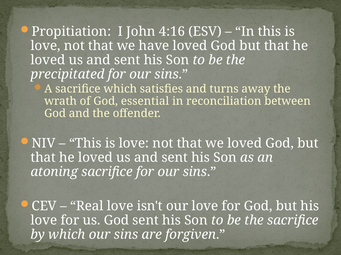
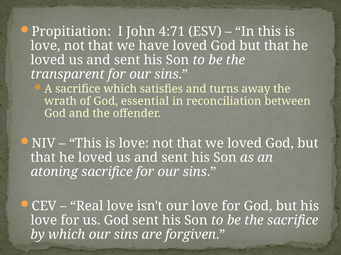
4:16: 4:16 -> 4:71 (172, 31)
precipitated: precipitated -> transparent (68, 74)
